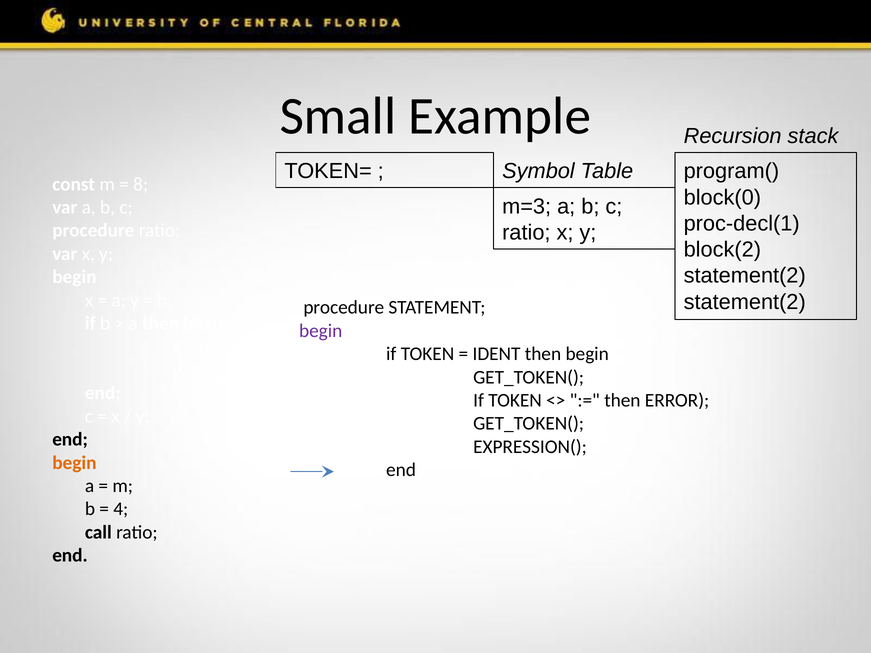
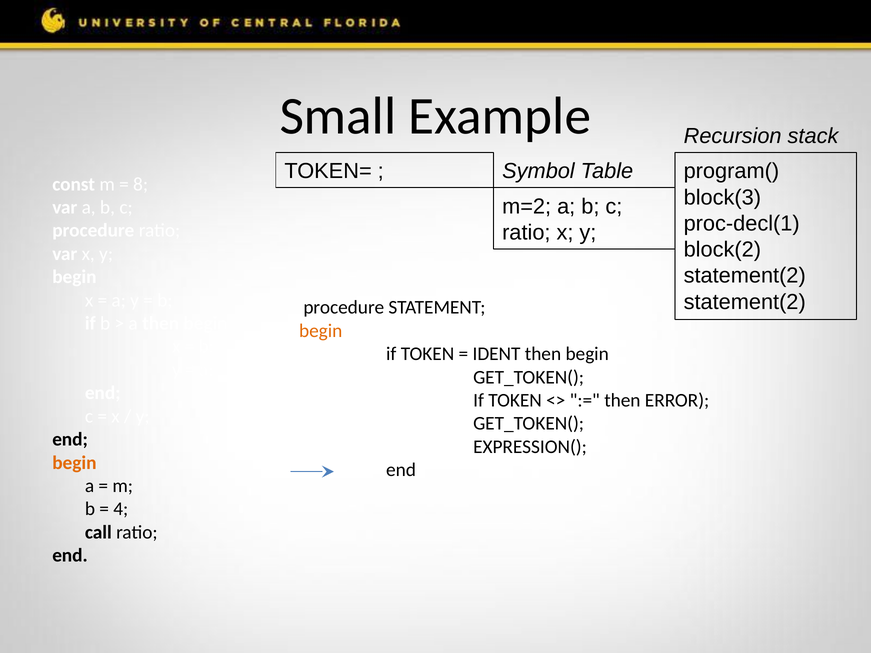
block(0: block(0 -> block(3 (722, 197)
m=3: m=3 -> m=2 (527, 207)
begin colour: purple -> orange (321, 331)
